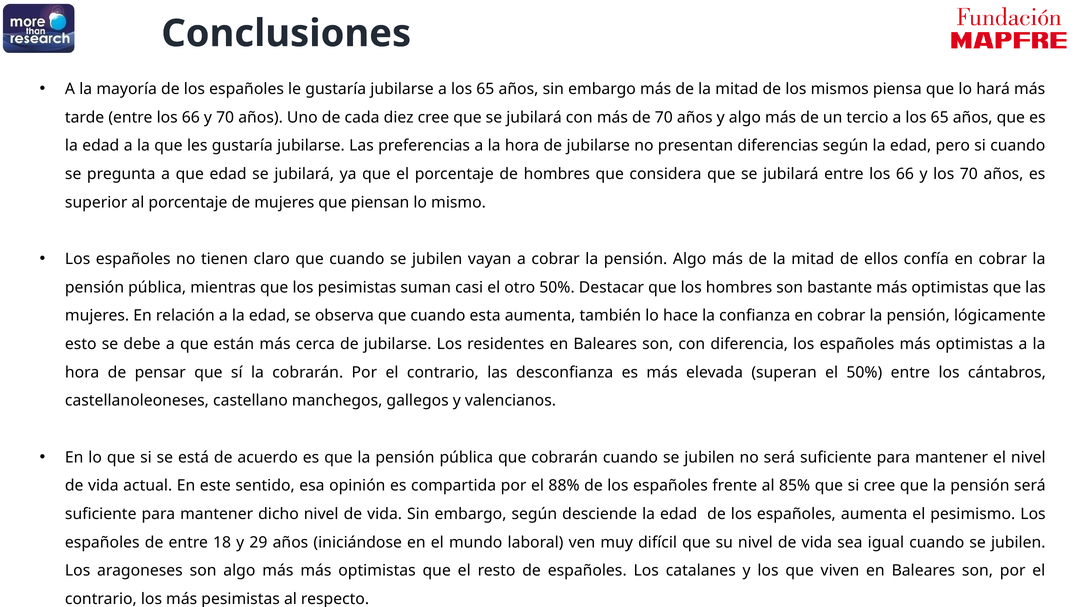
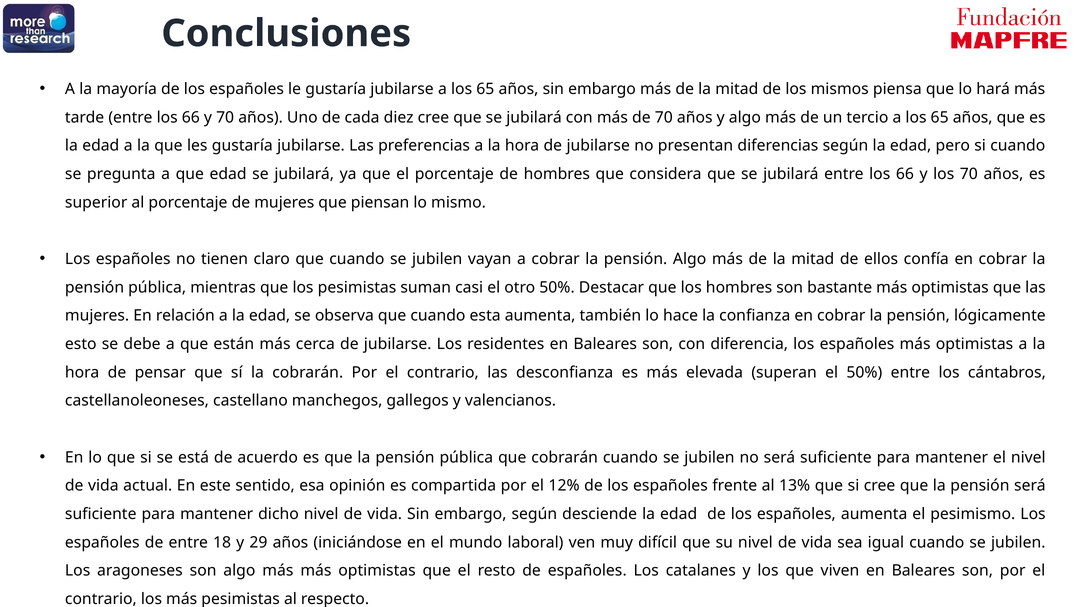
88%: 88% -> 12% (564, 485)
85%: 85% -> 13% (795, 485)
